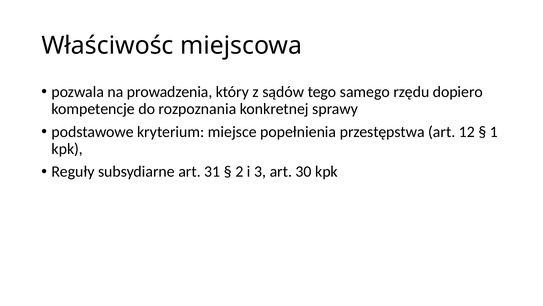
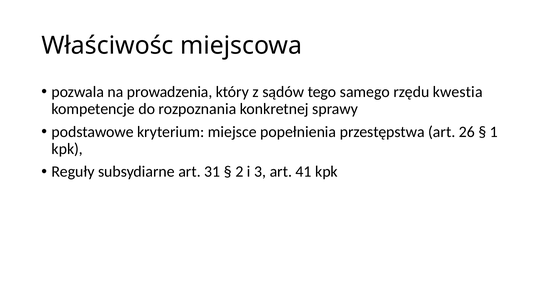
dopiero: dopiero -> kwestia (458, 92)
12: 12 -> 26 (467, 132)
30: 30 -> 41 (304, 171)
